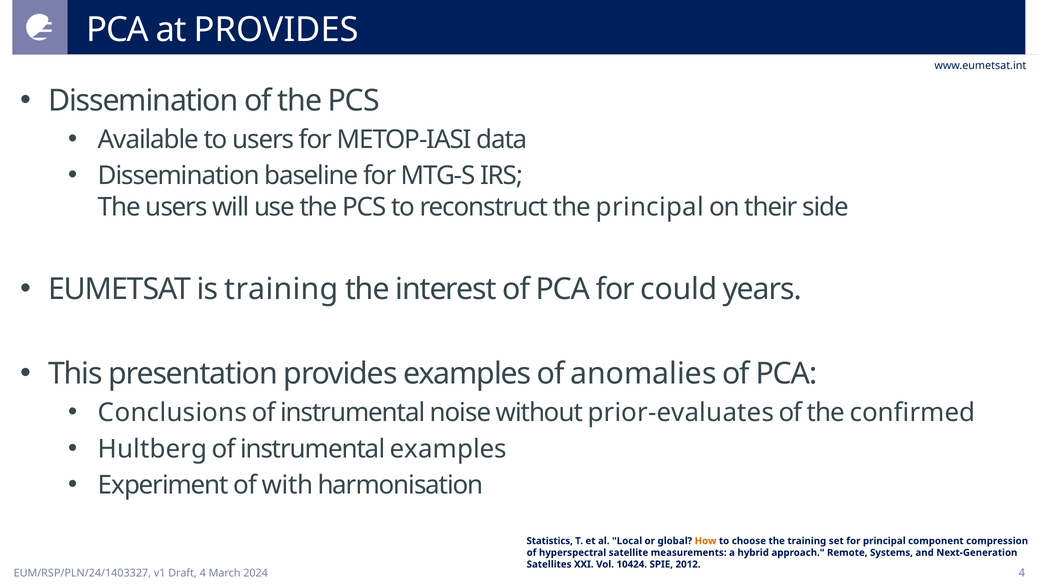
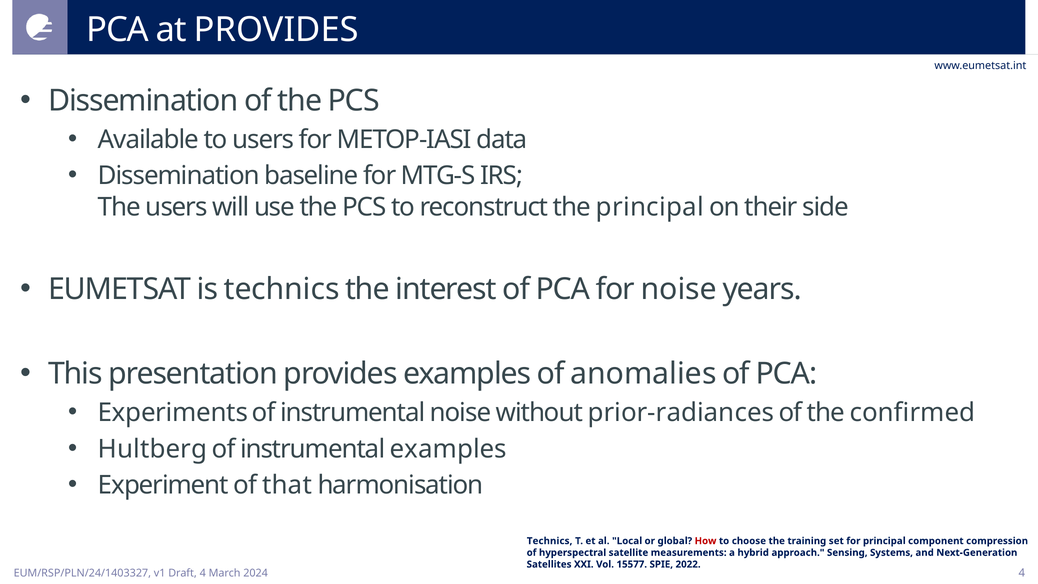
is training: training -> technics (282, 289)
for could: could -> noise (679, 289)
Conclusions: Conclusions -> Experiments (173, 413)
prior-evaluates: prior-evaluates -> prior-radiances (681, 413)
with: with -> that (287, 485)
Statistics: Statistics -> Technics (550, 541)
How colour: orange -> red (706, 541)
Remote: Remote -> Sensing (847, 553)
10424: 10424 -> 15577 (632, 564)
2012: 2012 -> 2022 (688, 564)
